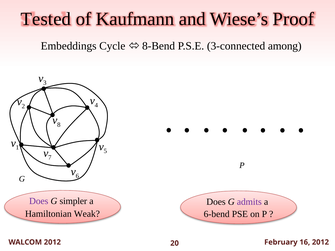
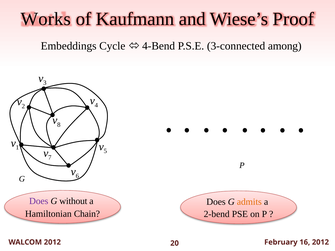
Tested: Tested -> Works (46, 19)
8-Bend: 8-Bend -> 4-Bend (159, 46)
simpler: simpler -> without (73, 201)
admits colour: purple -> orange (249, 202)
Weak: Weak -> Chain (87, 214)
6-bend: 6-bend -> 2-bend (217, 214)
